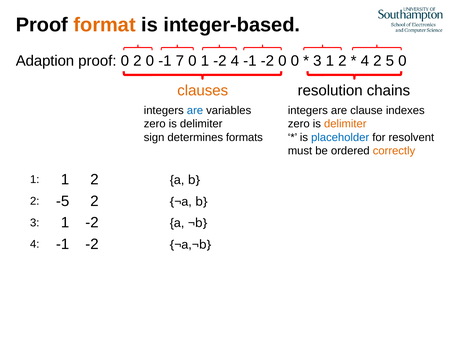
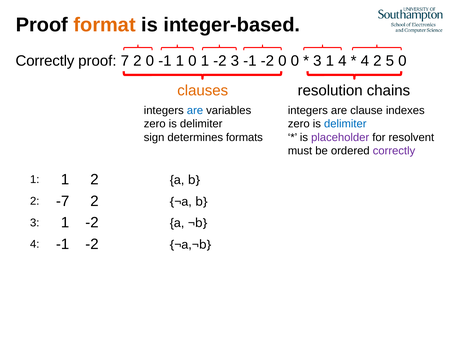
Adaption: Adaption -> Correctly (45, 61)
proof 0: 0 -> 7 (125, 61)
-1 7: 7 -> 1 (180, 61)
-2 4: 4 -> 3 (235, 61)
3 1 2: 2 -> 4 (342, 61)
delimiter colour: orange -> blue (345, 124)
placeholder colour: blue -> purple (340, 138)
correctly colour: orange -> purple (394, 151)
-5: -5 -> -7 (63, 201)
